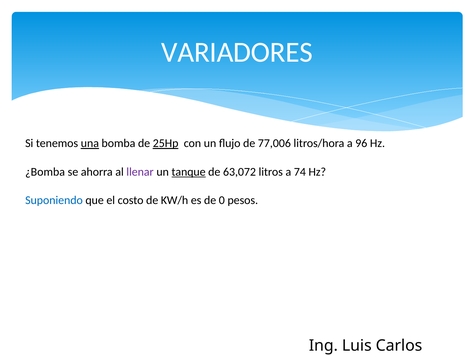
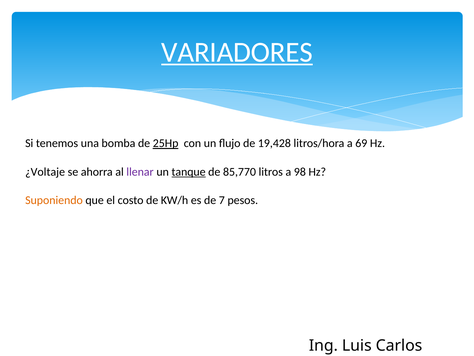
VARIADORES underline: none -> present (237, 52)
una underline: present -> none (90, 143)
77,006: 77,006 -> 19,428 (274, 143)
96: 96 -> 69 (361, 143)
¿Bomba: ¿Bomba -> ¿Voltaje (45, 172)
63,072: 63,072 -> 85,770 (239, 172)
74: 74 -> 98 (300, 172)
Suponiendo colour: blue -> orange (54, 200)
0: 0 -> 7 (222, 200)
